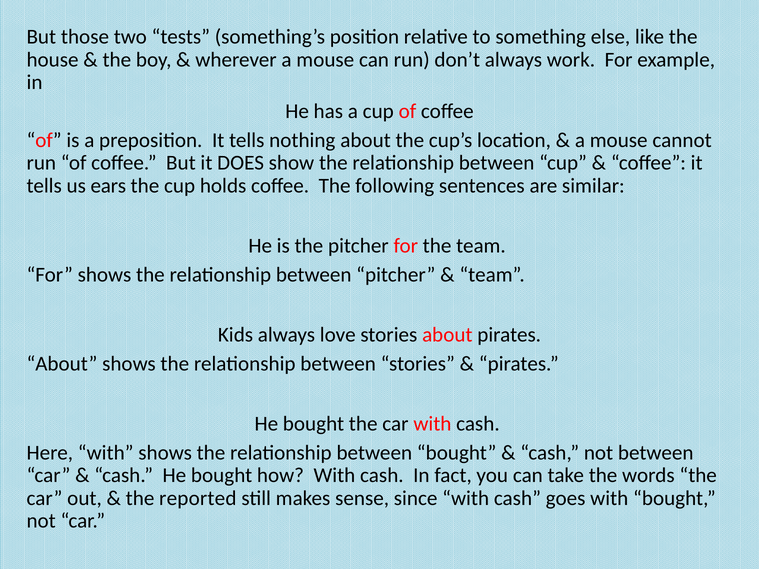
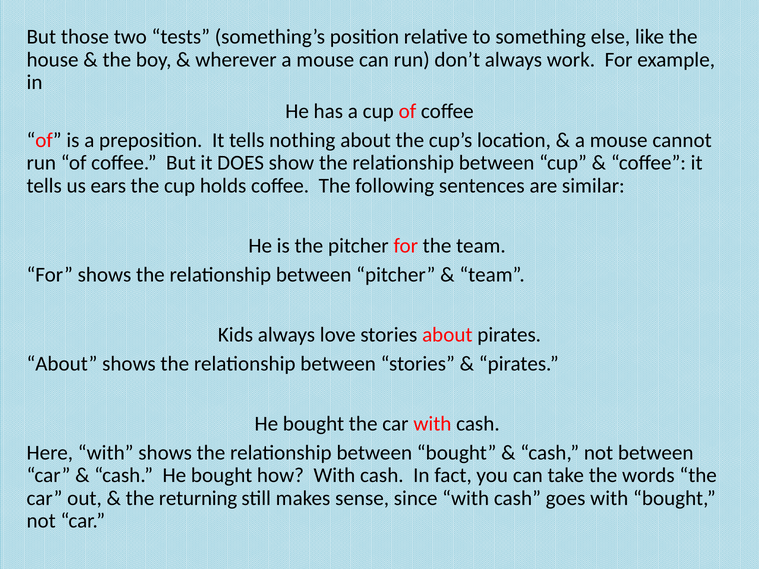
reported: reported -> returning (198, 498)
